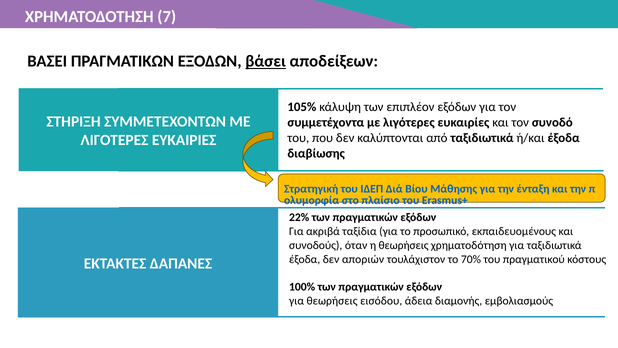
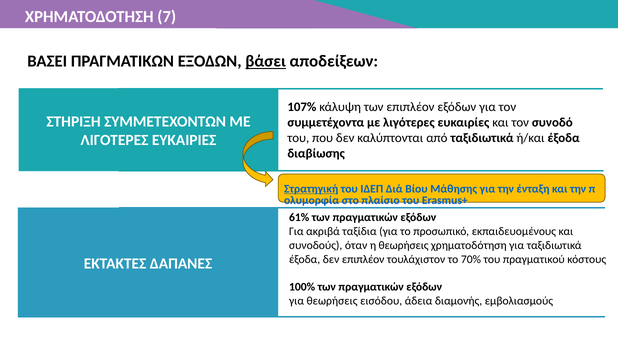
105%: 105% -> 107% (302, 107)
Στρατηγική underline: none -> present (311, 189)
22%: 22% -> 61% (299, 217)
δεν αποριών: αποριών -> επιπλέον (363, 259)
